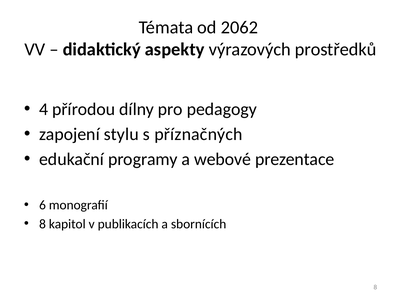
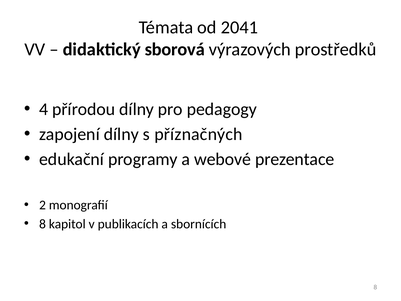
2062: 2062 -> 2041 (239, 27)
aspekty: aspekty -> sborová (175, 49)
zapojení stylu: stylu -> dílny (121, 134)
6: 6 -> 2 (42, 205)
